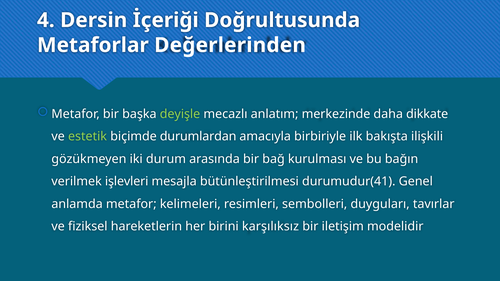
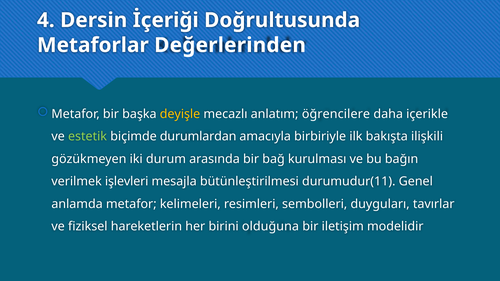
deyişle colour: light green -> yellow (180, 114)
merkezinde: merkezinde -> öğrencilere (336, 114)
dikkate: dikkate -> içerikle (427, 114)
durumudur(41: durumudur(41 -> durumudur(11 (349, 182)
karşılıksız: karşılıksız -> olduğuna (270, 227)
